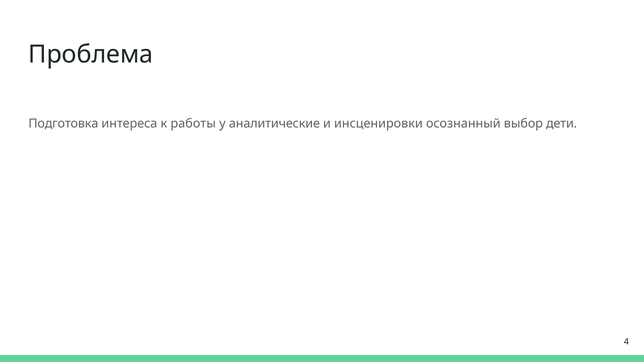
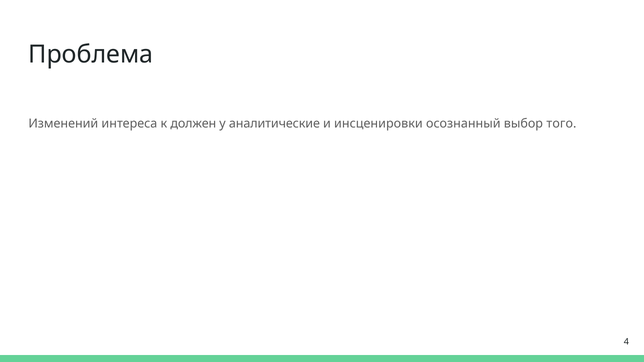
Подготовка: Подготовка -> Изменений (63, 124)
работы: работы -> должен (193, 124)
дети: дети -> того (561, 124)
